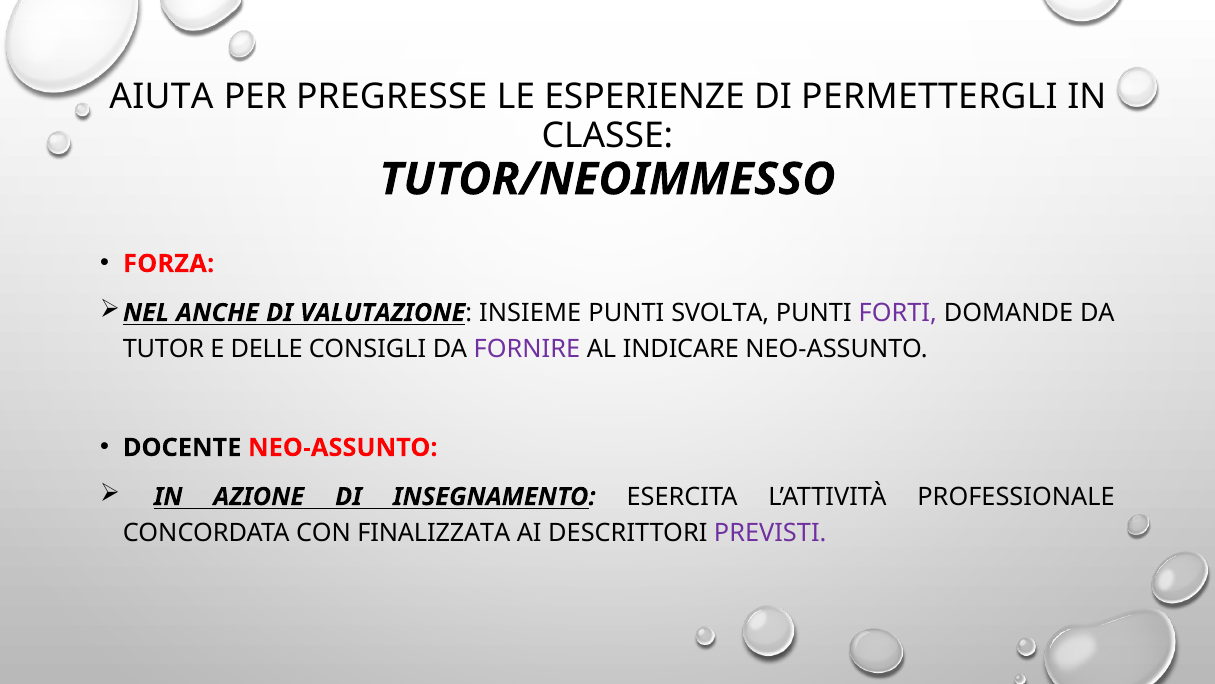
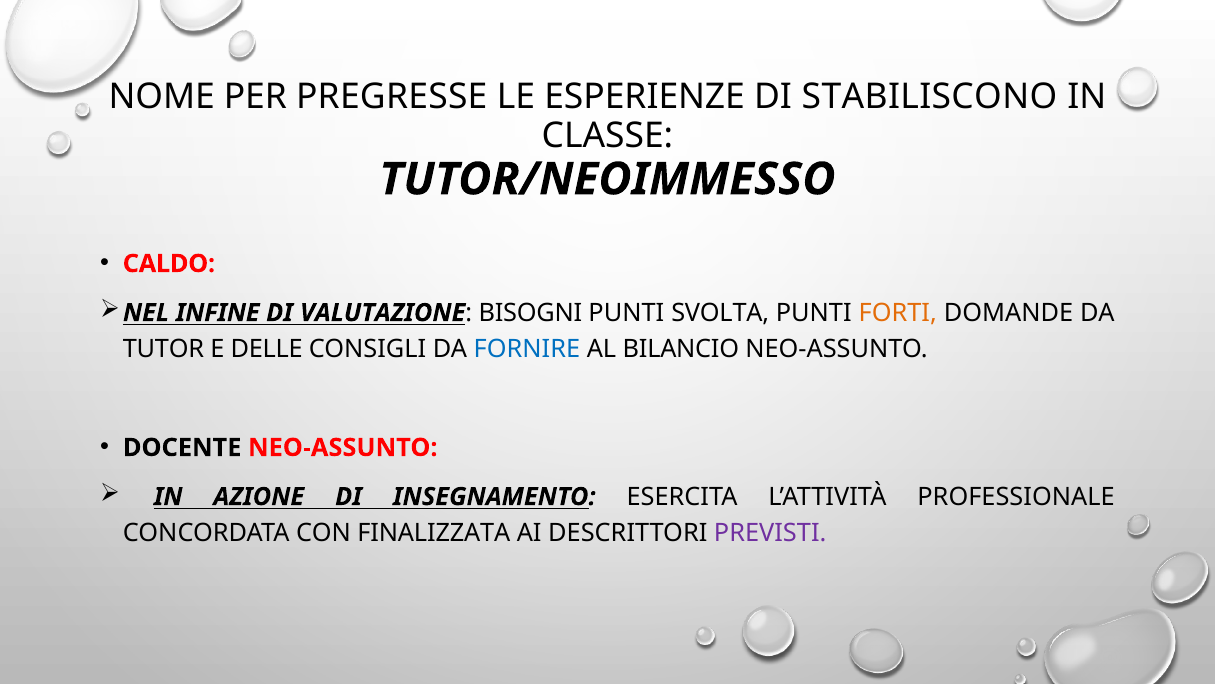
AIUTA: AIUTA -> NOME (162, 97)
PERMETTERGLI: PERMETTERGLI -> STABILISCONO (929, 97)
FORZA: FORZA -> CALDO (169, 263)
ANCHE: ANCHE -> INFINE (218, 313)
INSIEME: INSIEME -> BISOGNI (530, 313)
FORTI colour: purple -> orange (898, 313)
FORNIRE colour: purple -> blue (527, 349)
INDICARE: INDICARE -> BILANCIO (681, 349)
